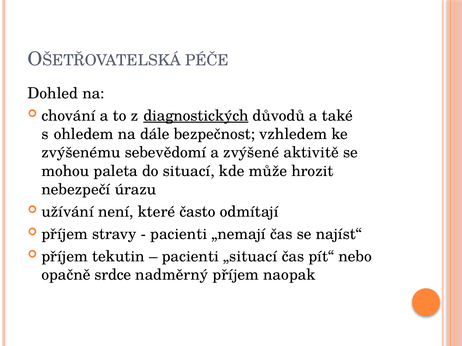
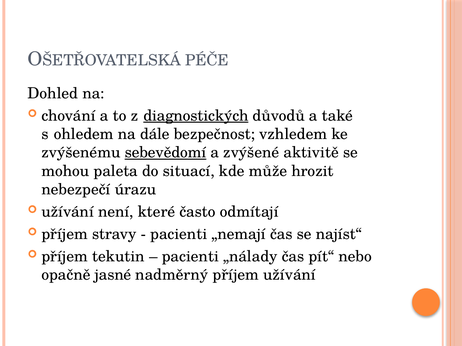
sebevědomí underline: none -> present (166, 153)
„situací: „situací -> „nálady (250, 257)
srdce: srdce -> jasné (113, 275)
příjem naopak: naopak -> užívání (289, 275)
